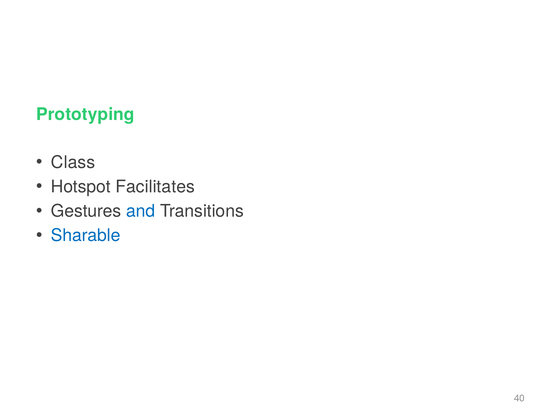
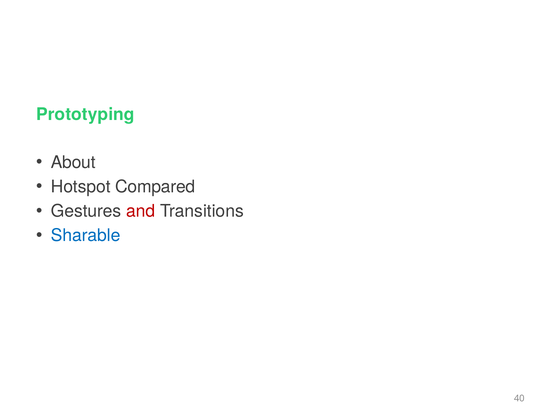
Class: Class -> About (73, 163)
Facilitates: Facilitates -> Compared (155, 187)
and colour: blue -> red (141, 211)
